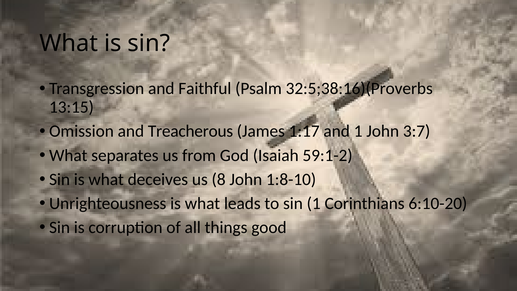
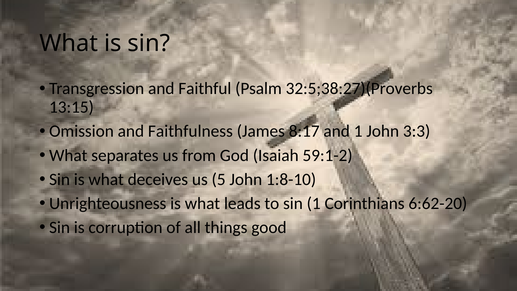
32:5;38:16)(Proverbs: 32:5;38:16)(Proverbs -> 32:5;38:27)(Proverbs (359, 89)
Treacherous: Treacherous -> Faithfulness (190, 131)
1:17: 1:17 -> 8:17 (304, 131)
3:7: 3:7 -> 3:3 (417, 131)
8: 8 -> 5 (219, 179)
6:10-20: 6:10-20 -> 6:62-20 (438, 203)
